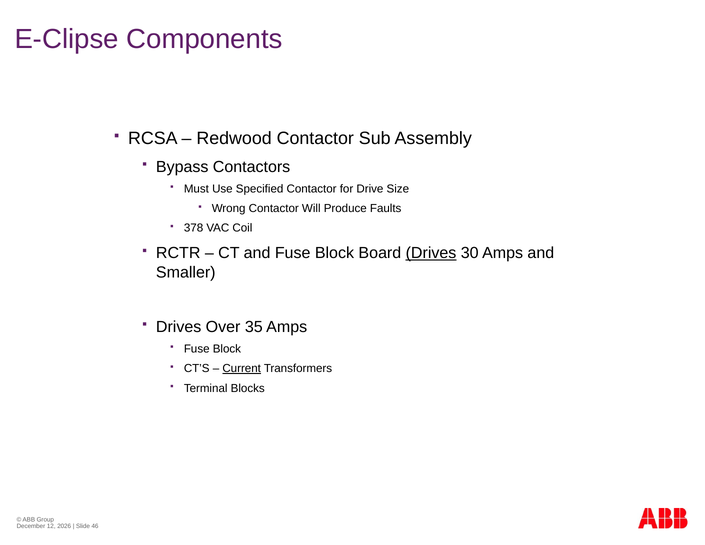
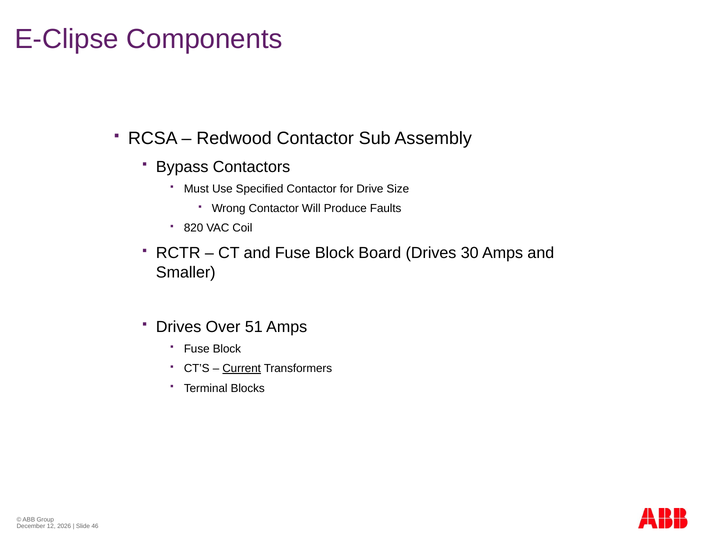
378: 378 -> 820 (194, 228)
Drives underline: present -> none (431, 253)
35: 35 -> 51 (254, 327)
